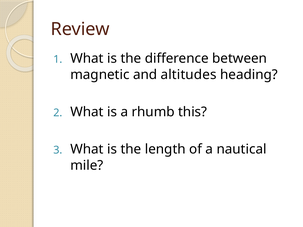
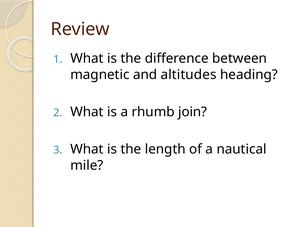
this: this -> join (193, 112)
